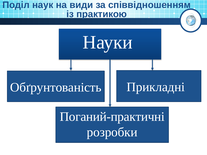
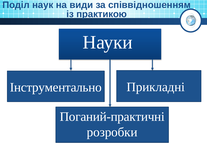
Обґрунтованість: Обґрунтованість -> Інструментально (56, 87)
